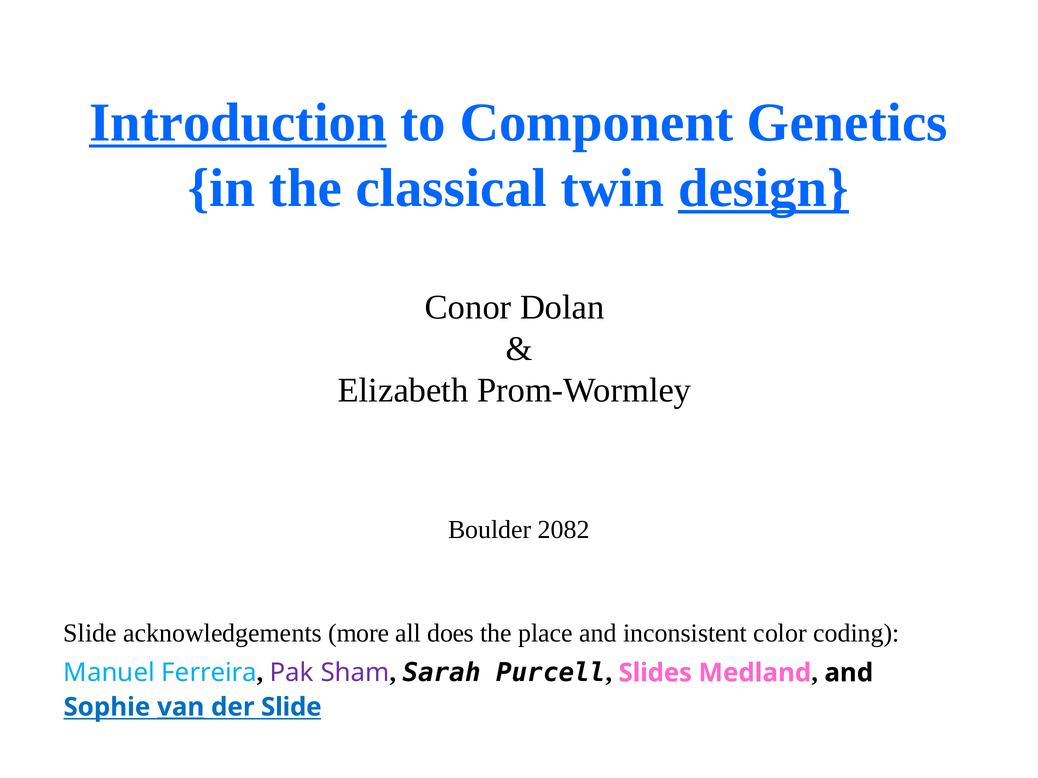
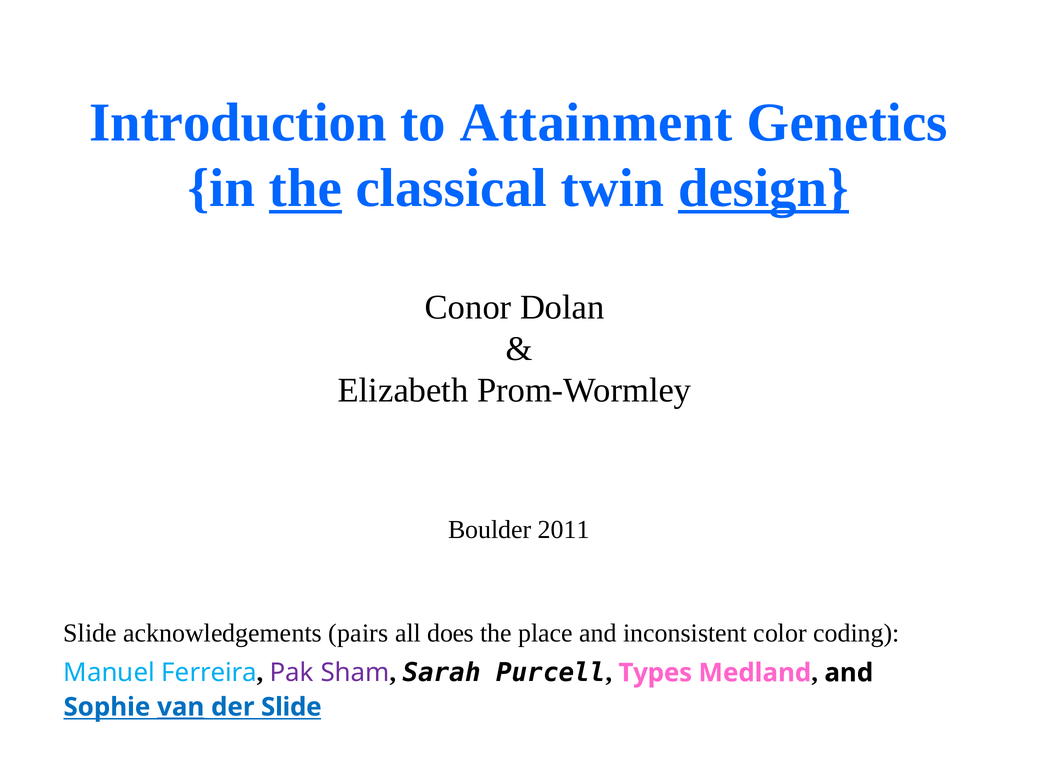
Introduction underline: present -> none (238, 123)
Component: Component -> Attainment (596, 123)
the underline: none -> present (305, 188)
2082: 2082 -> 2011 (564, 530)
more: more -> pairs (358, 634)
Slides: Slides -> Types (655, 673)
